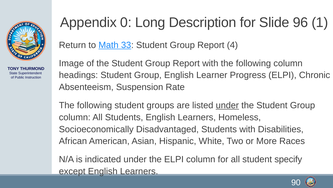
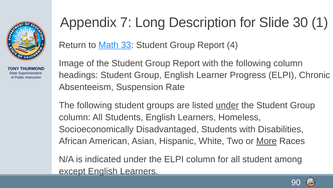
0: 0 -> 7 (126, 22)
96: 96 -> 30 (300, 22)
More underline: none -> present (267, 141)
specify: specify -> among (288, 159)
